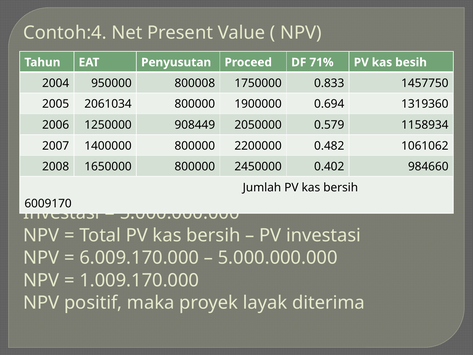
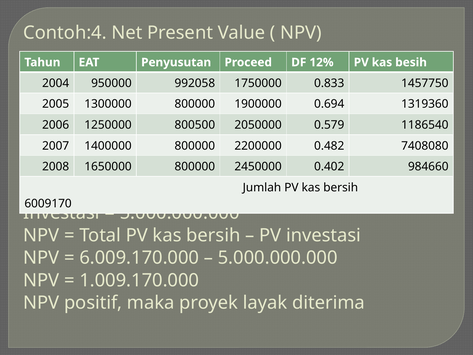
71%: 71% -> 12% (322, 62)
800008: 800008 -> 992058 (195, 83)
2061034: 2061034 -> 1300000 (108, 104)
908449: 908449 -> 800500 (195, 125)
1158934: 1158934 -> 1186540 (425, 125)
1061062: 1061062 -> 7408080 (425, 146)
